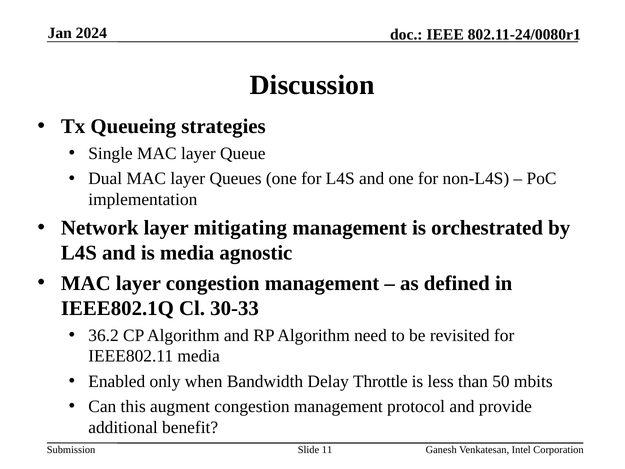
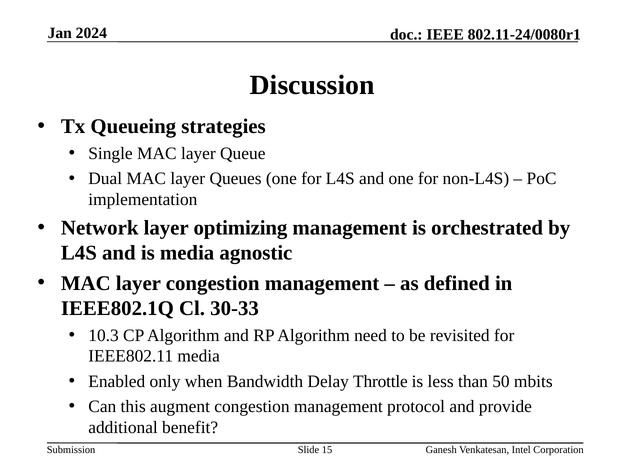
mitigating: mitigating -> optimizing (240, 228)
36.2: 36.2 -> 10.3 (104, 335)
11: 11 -> 15 (327, 450)
